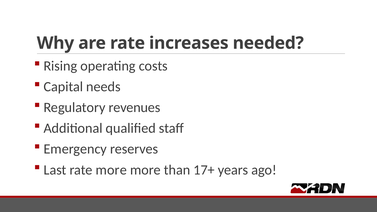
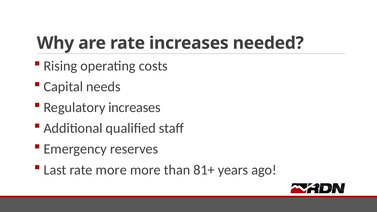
Regulatory revenues: revenues -> increases (134, 108)
17+: 17+ -> 81+ (204, 170)
